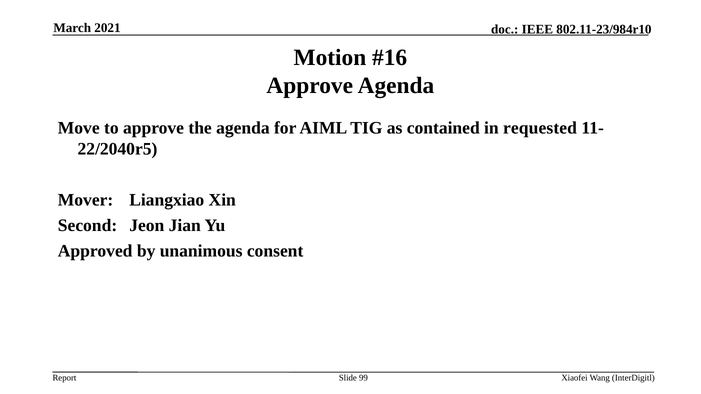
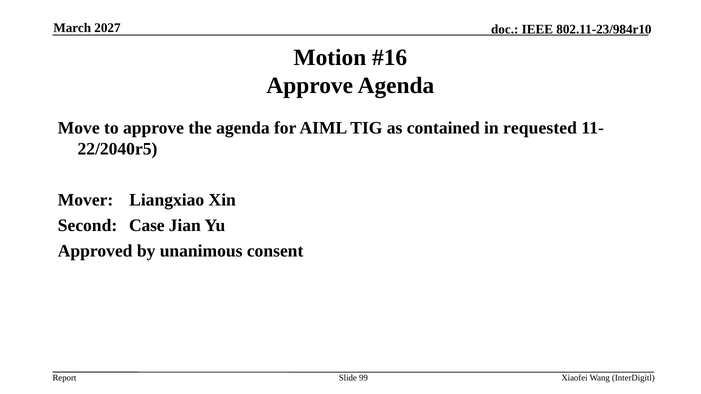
2021: 2021 -> 2027 (107, 28)
Jeon: Jeon -> Case (147, 226)
